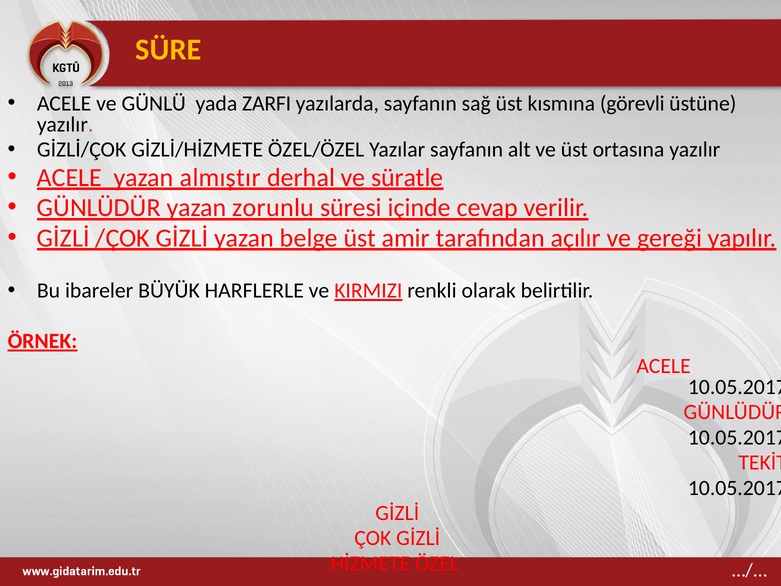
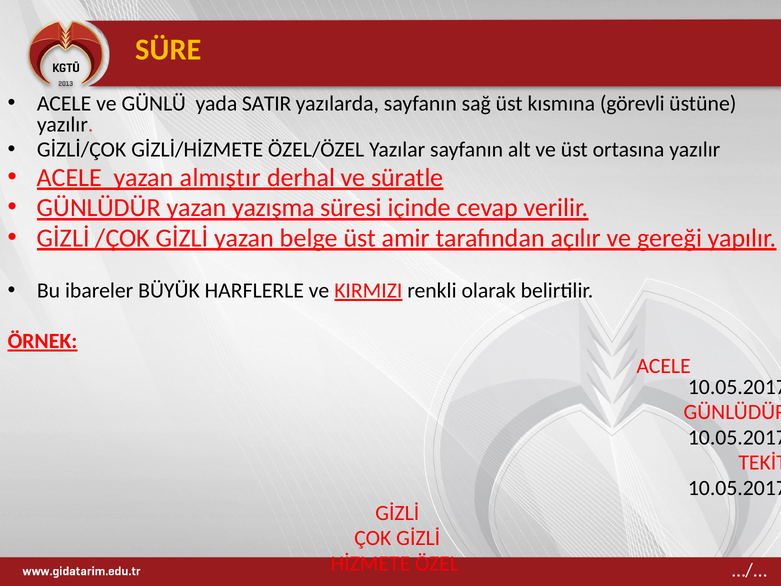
ZARFI: ZARFI -> SATIR (267, 104)
zorunlu: zorunlu -> yazışma (273, 208)
